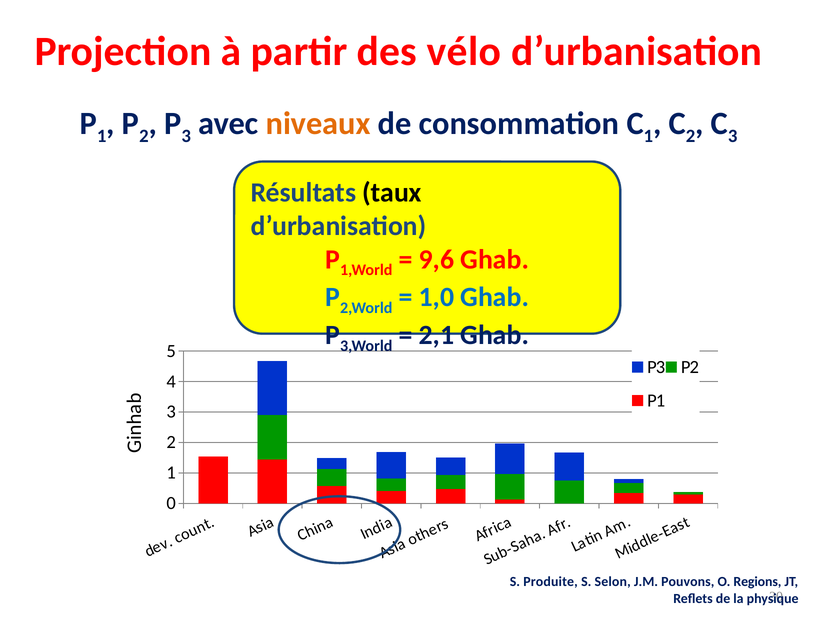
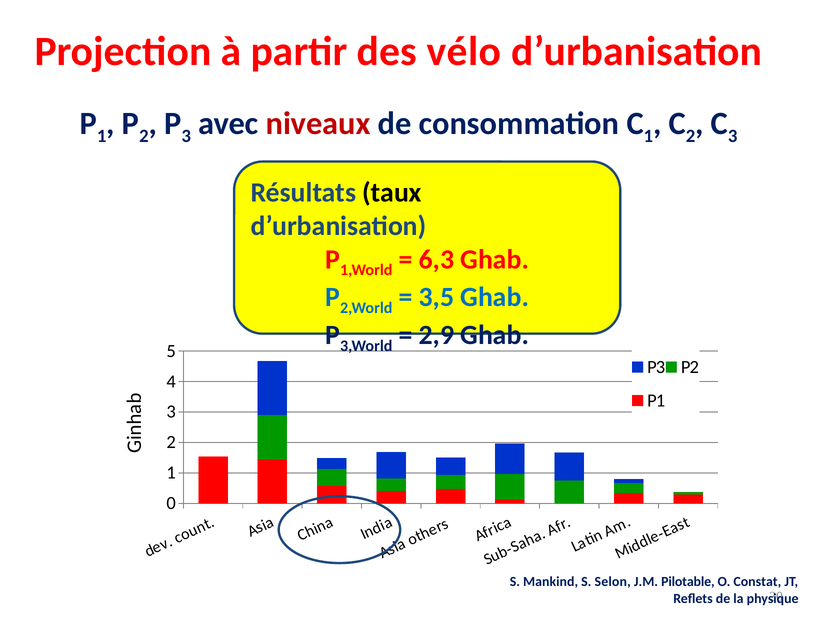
niveaux colour: orange -> red (318, 123)
9,6: 9,6 -> 6,3 (436, 259)
1,0: 1,0 -> 3,5 (436, 297)
2,1: 2,1 -> 2,9 (436, 335)
Produite: Produite -> Mankind (551, 582)
Pouvons: Pouvons -> Pilotable (688, 582)
Regions: Regions -> Constat (757, 582)
